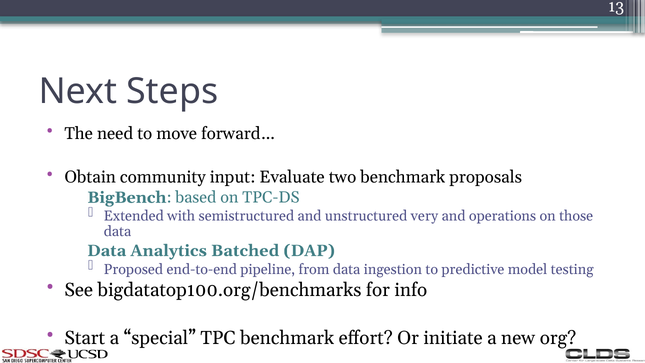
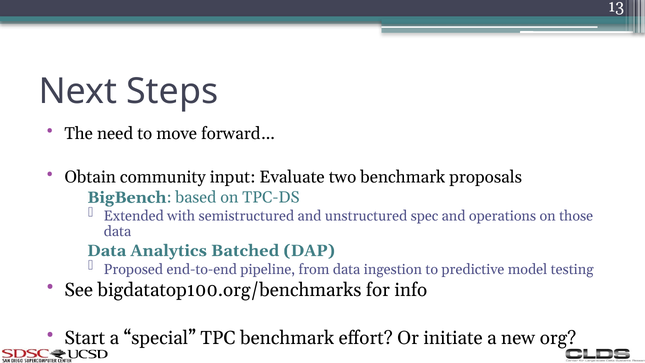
very: very -> spec (424, 216)
